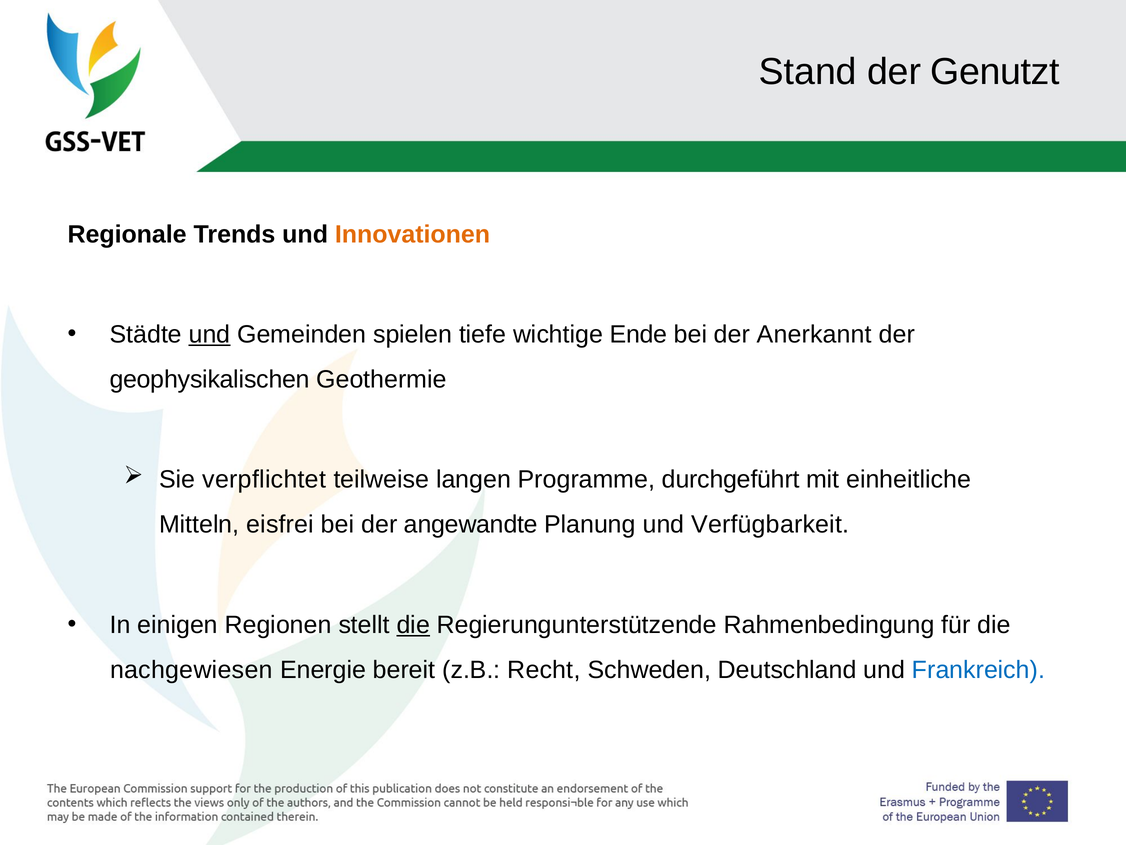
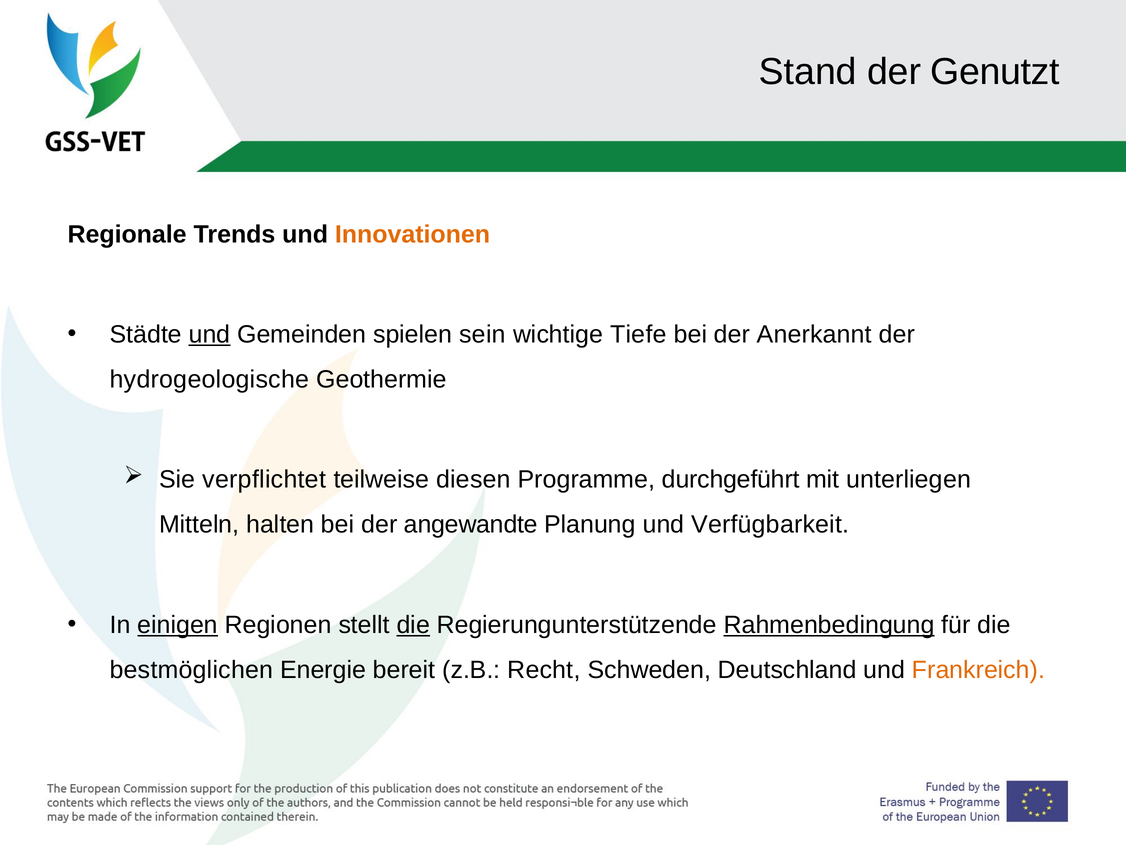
tiefe: tiefe -> sein (482, 334)
Ende: Ende -> Tiefe (638, 334)
geophysikalischen: geophysikalischen -> hydrogeologische (209, 379)
langen: langen -> diesen (473, 479)
einheitliche: einheitliche -> unterliegen (909, 479)
eisfrei: eisfrei -> halten (280, 524)
einigen underline: none -> present (178, 624)
Rahmenbedingung underline: none -> present (829, 624)
nachgewiesen: nachgewiesen -> bestmöglichen (191, 669)
Frankreich colour: blue -> orange (979, 669)
